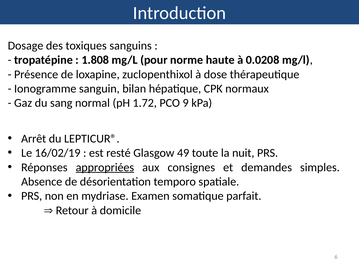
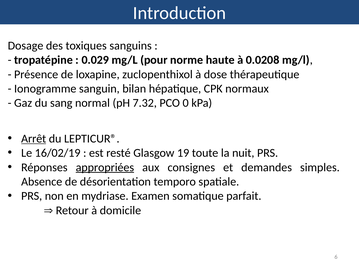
1.808: 1.808 -> 0.029 (95, 60)
1.72: 1.72 -> 7.32 (145, 103)
9: 9 -> 0 (186, 103)
Arrêt underline: none -> present (34, 139)
49: 49 -> 19 (183, 153)
